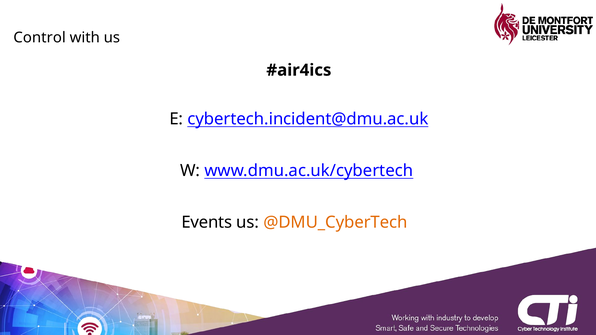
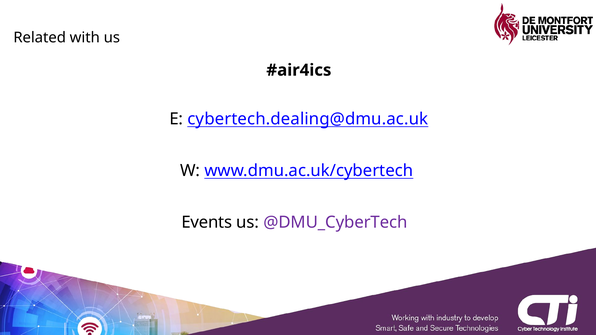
Control: Control -> Related (40, 38)
cybertech.incident@dmu.ac.uk: cybertech.incident@dmu.ac.uk -> cybertech.dealing@dmu.ac.uk (308, 119)
@DMU_CyberTech colour: orange -> purple (336, 222)
